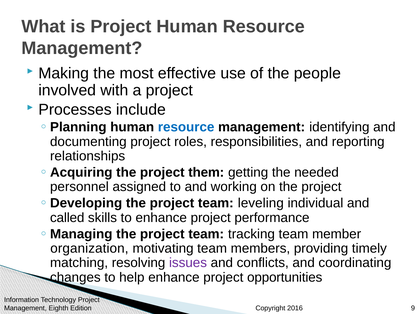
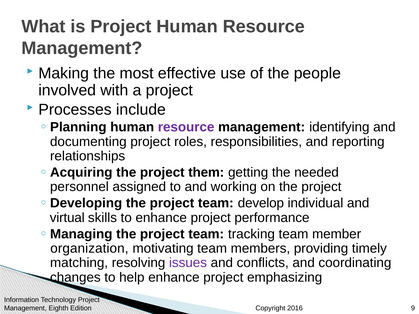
resource colour: blue -> purple (186, 127)
leveling: leveling -> develop (261, 203)
called: called -> virtual (67, 218)
opportunities: opportunities -> emphasizing (285, 277)
